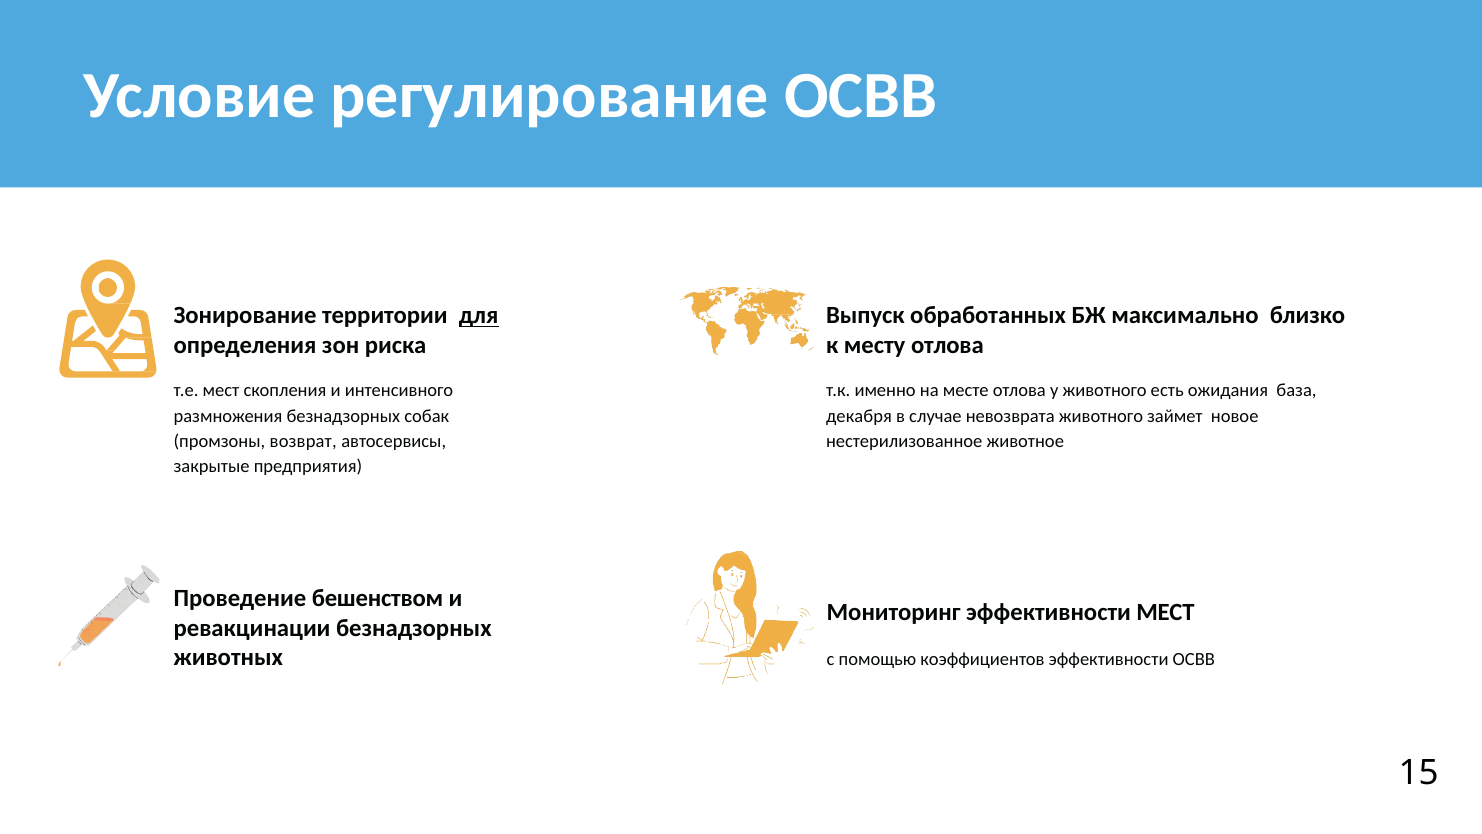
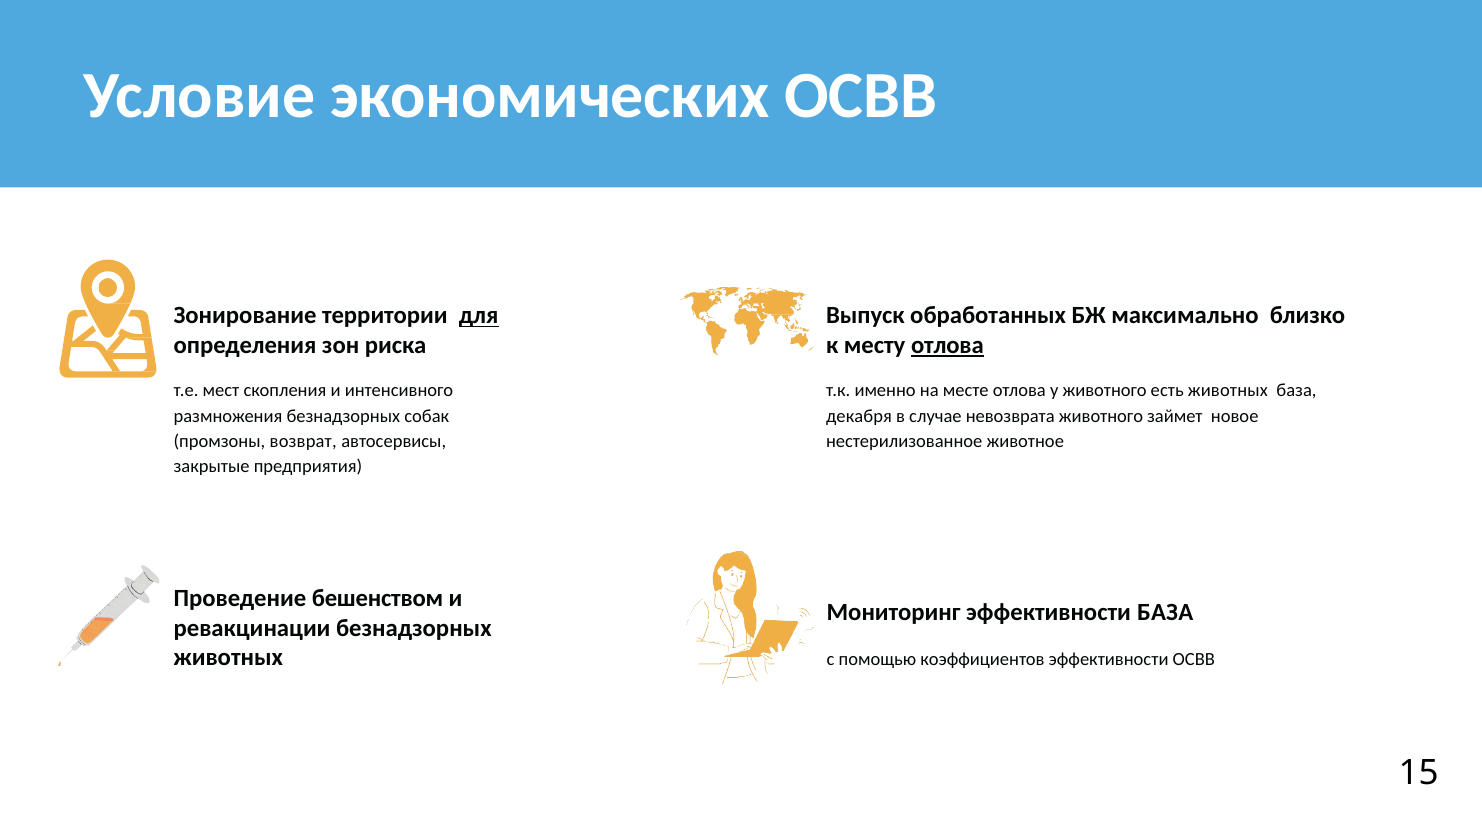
регулирование: регулирование -> экономических (550, 96)
отлова underline: none -> present (947, 345)
есть ожидания: ожидания -> животных (1228, 391)
эффективности МЕСТ: МЕСТ -> БАЗА (1165, 612)
